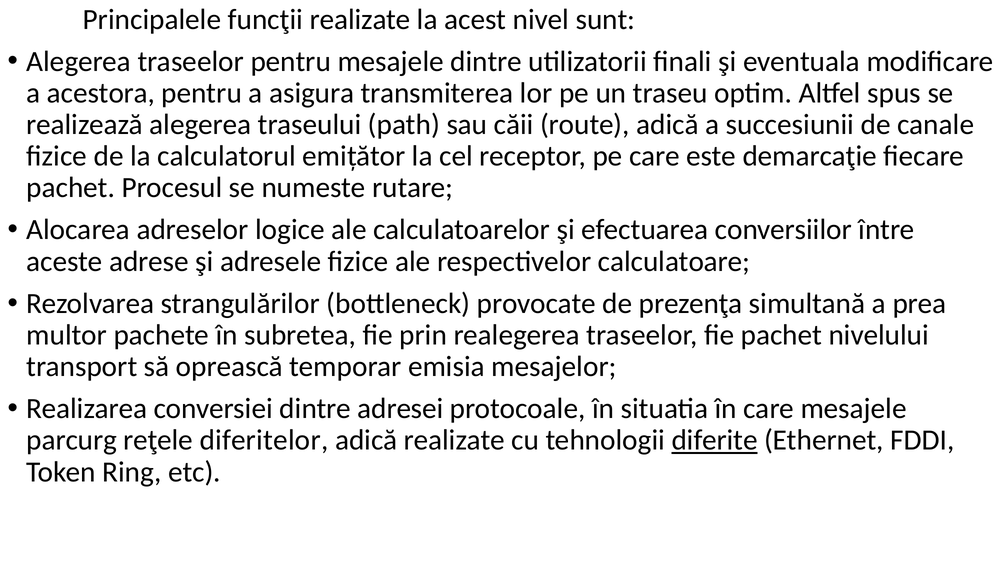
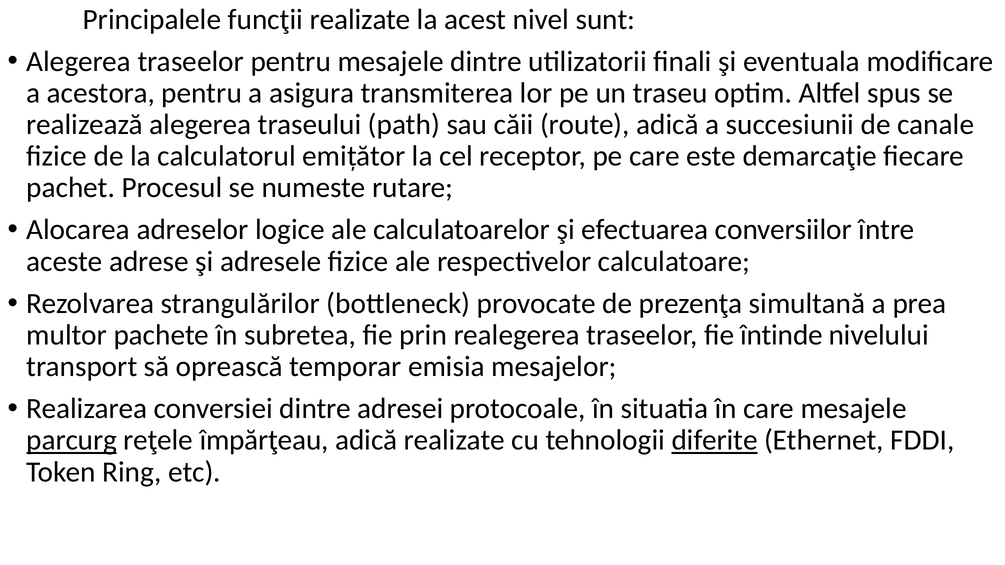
fie pachet: pachet -> întinde (782, 335)
parcurg underline: none -> present (72, 441)
diferitelor: diferitelor -> împărţeau (264, 441)
